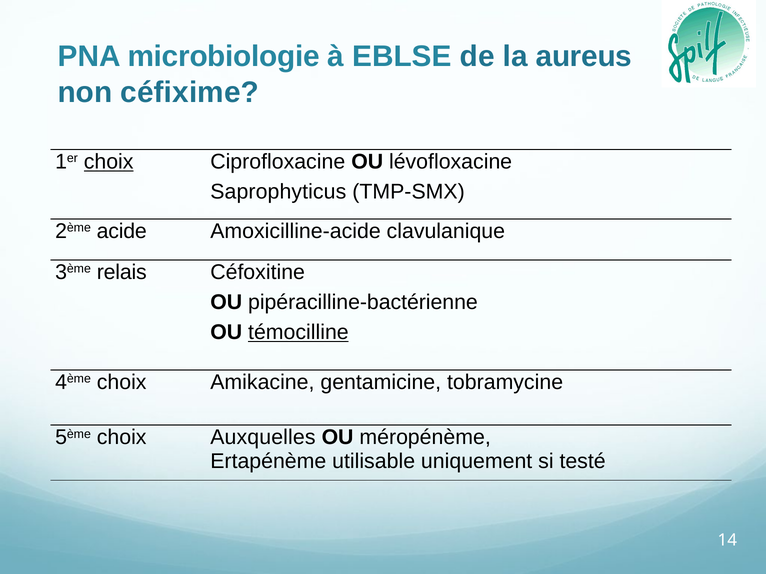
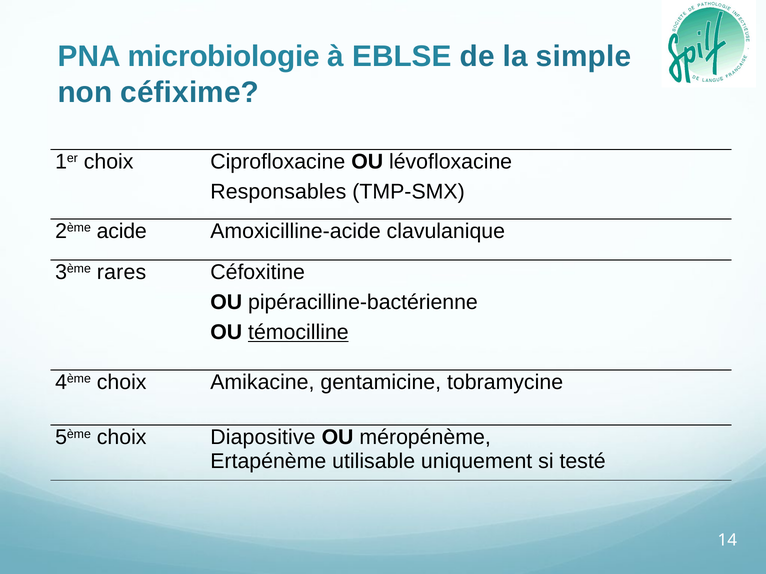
aureus: aureus -> simple (584, 57)
choix underline: present -> none (109, 162)
Saprophyticus: Saprophyticus -> Responsables (278, 192)
relais: relais -> rares (122, 272)
Auxquelles: Auxquelles -> Diapositive (263, 438)
